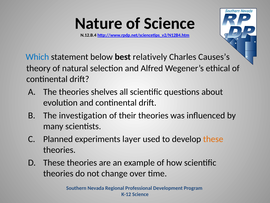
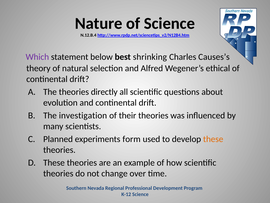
Which colour: blue -> purple (37, 57)
relatively: relatively -> shrinking (150, 57)
shelves: shelves -> directly (104, 92)
layer: layer -> form (132, 139)
